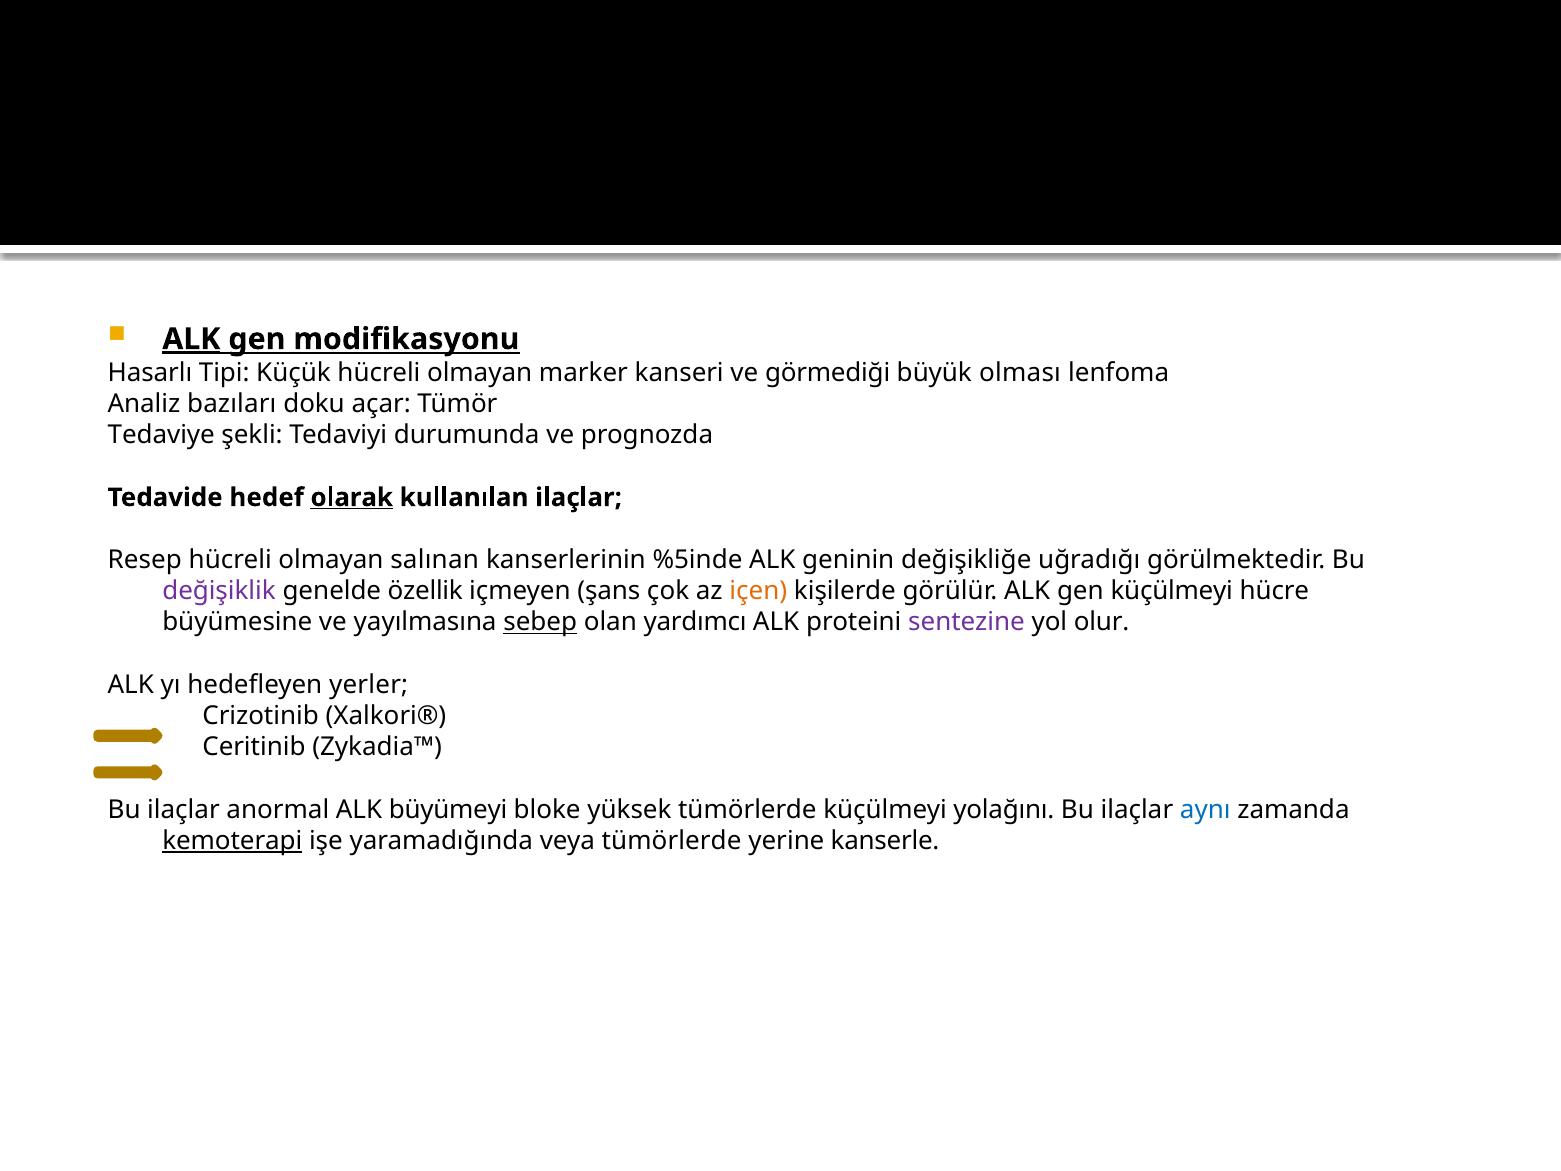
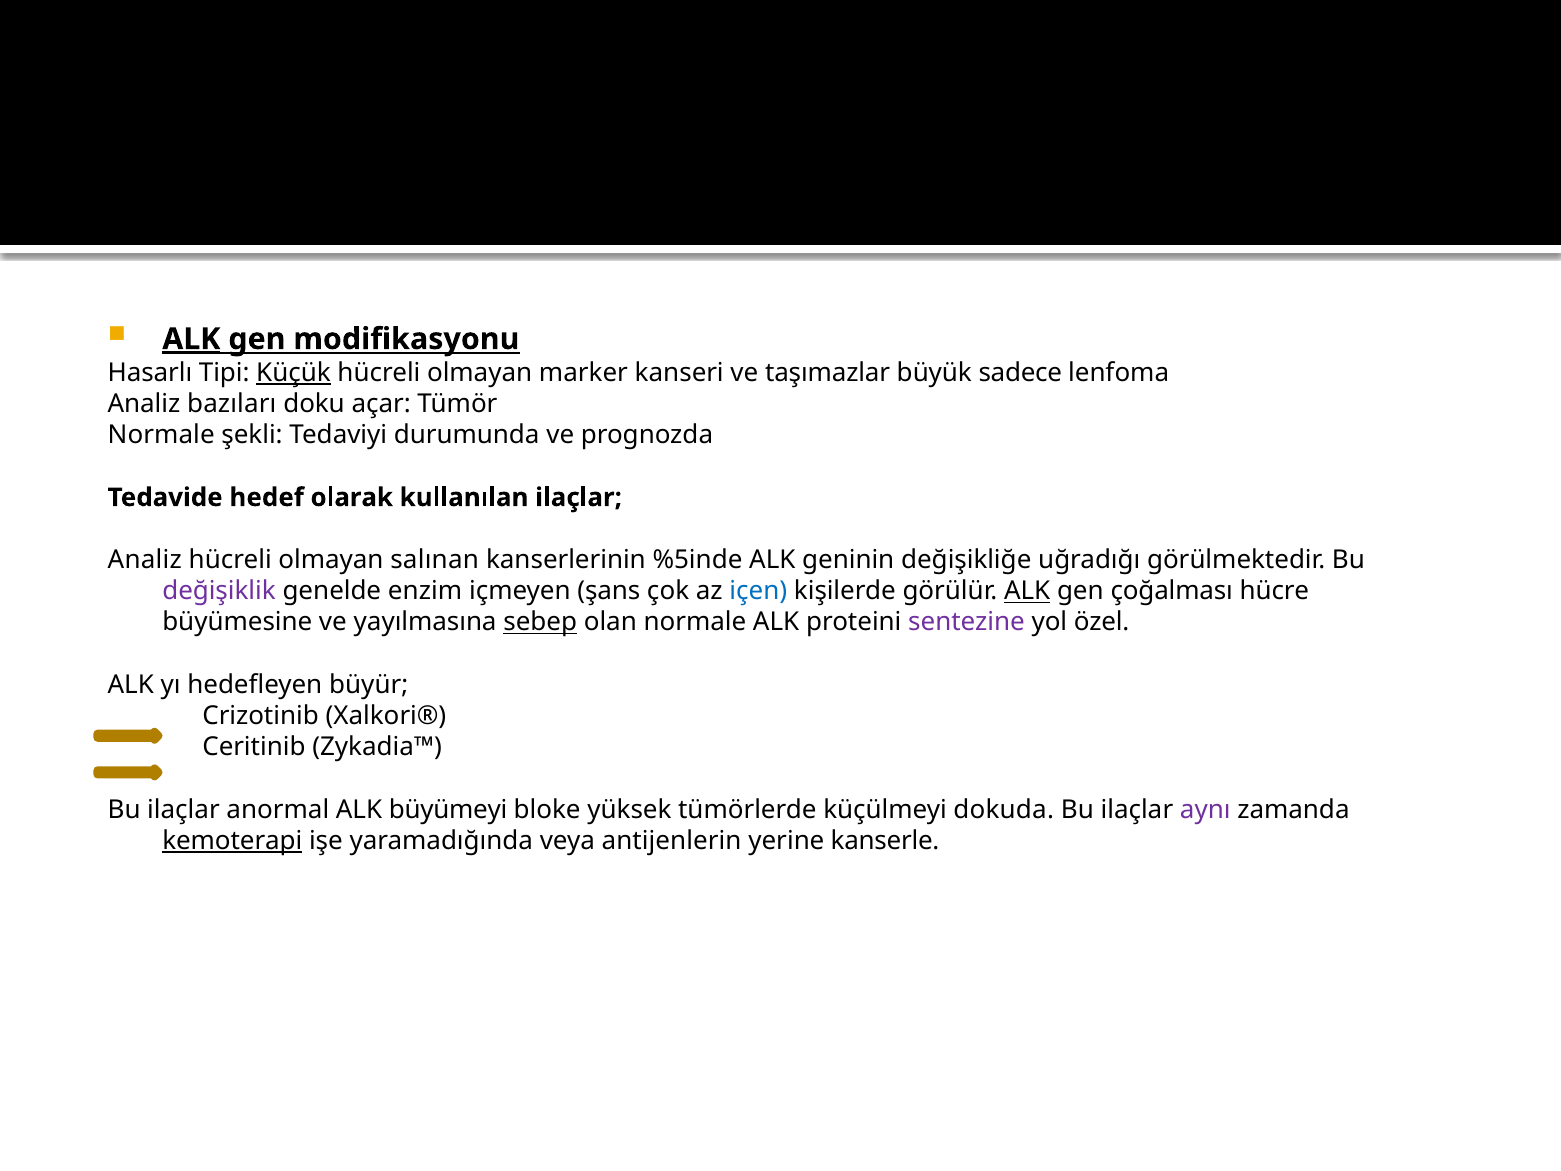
Küçük underline: none -> present (294, 373)
görmediği: görmediği -> taşımazlar (828, 373)
olması: olması -> sadece (1020, 373)
Tedaviye: Tedaviye -> Normale (161, 435)
olarak underline: present -> none (352, 497)
Resep: Resep -> Analiz (145, 560)
özellik: özellik -> enzim (425, 591)
içen colour: orange -> blue (758, 591)
ALK underline: none -> present (1027, 591)
gen küçülmeyi: küçülmeyi -> çoğalması (1172, 591)
olan yardımcı: yardımcı -> normale (695, 622)
olur: olur -> özel (1102, 622)
yerler: yerler -> büyür (369, 685)
yolağını: yolağını -> dokuda (1004, 810)
aynı colour: blue -> purple (1205, 810)
veya tümörlerde: tümörlerde -> antijenlerin (672, 841)
